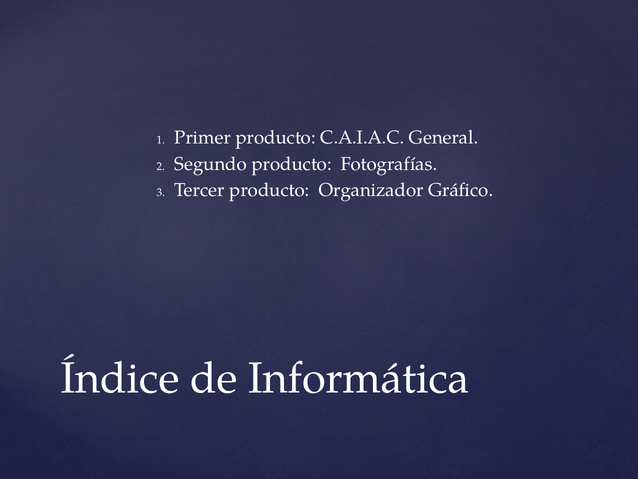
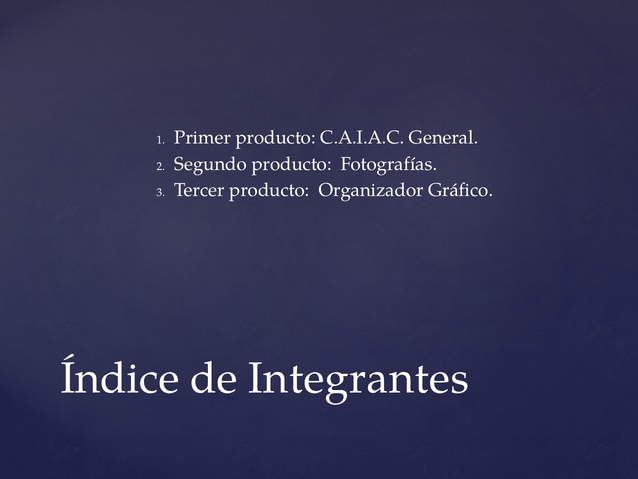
Informática: Informática -> Integrantes (359, 378)
